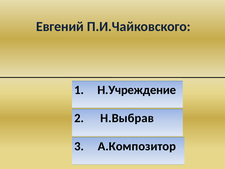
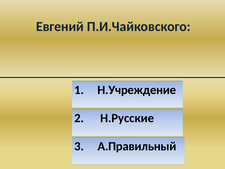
Н.Выбрав: Н.Выбрав -> Н.Русские (127, 118)
А.Композитор: А.Композитор -> А.Правильный (137, 146)
